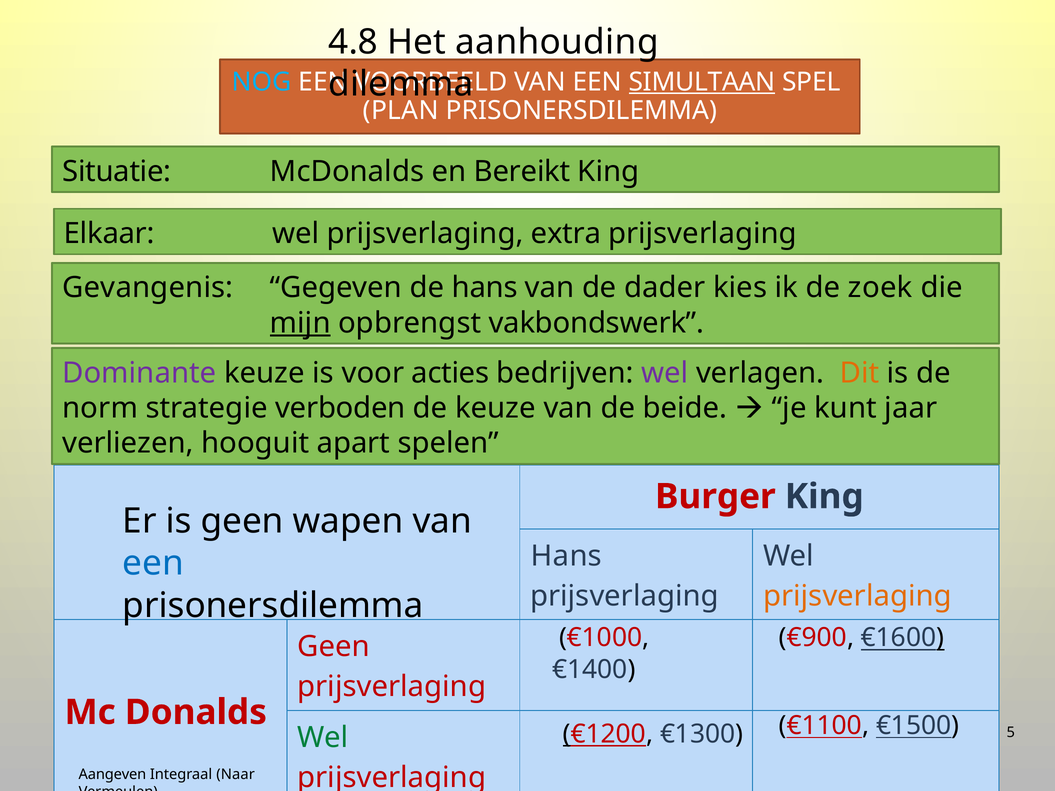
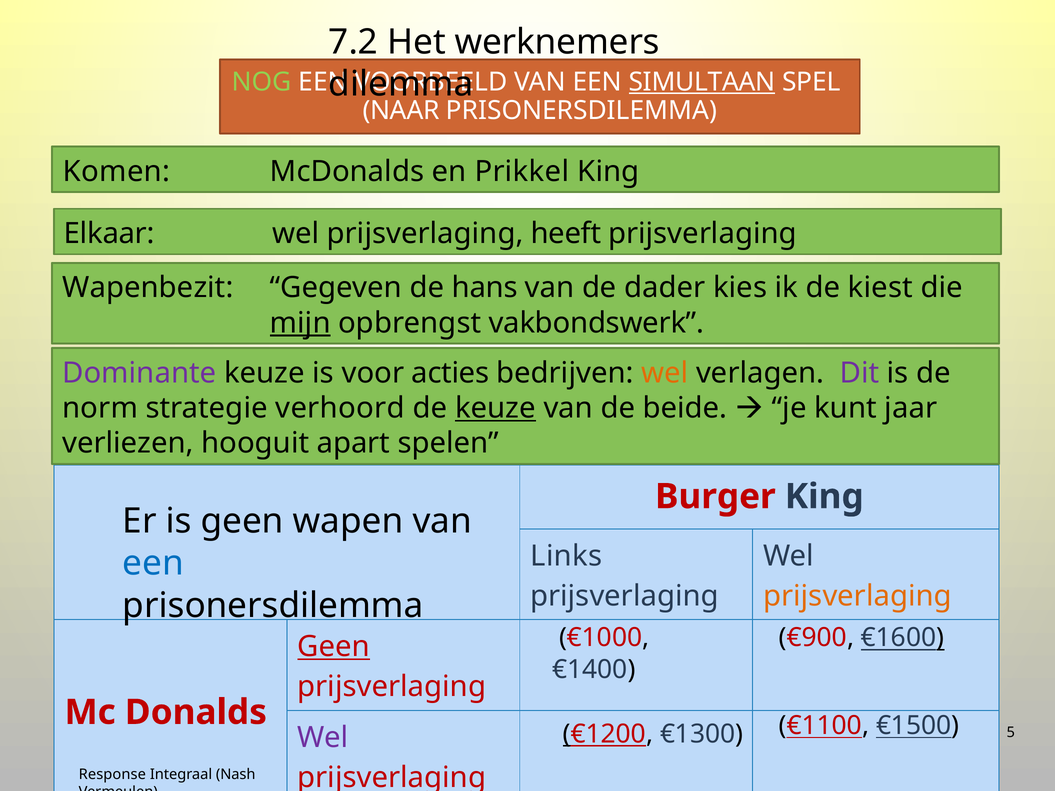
4.8: 4.8 -> 7.2 (353, 42)
aanhouding: aanhouding -> werknemers (557, 42)
NOG colour: light blue -> light green (262, 82)
PLAN: PLAN -> NAAR (401, 111)
Situatie: Situatie -> Komen (116, 171)
Bereikt: Bereikt -> Prikkel (522, 171)
extra: extra -> heeft (566, 234)
Gevangenis: Gevangenis -> Wapenbezit (148, 288)
zoek: zoek -> kiest (880, 288)
wel colour: purple -> orange (665, 373)
Dit colour: orange -> purple (859, 373)
verboden: verboden -> verhoord (340, 408)
keuze underline: none -> present (495, 408)
Hans: Hans -> Links (566, 556)
Geen underline: none -> present (334, 647)
Wel colour: green -> purple (323, 738)
Aangeven: Aangeven -> Response (112, 774)
Naar: Naar -> Nash (236, 774)
